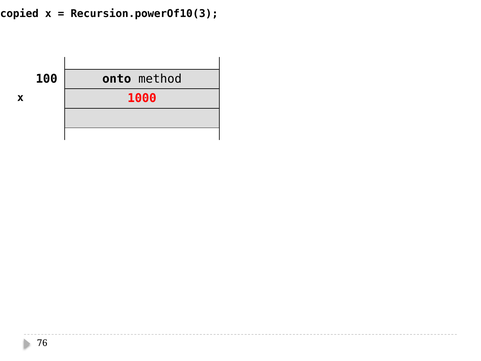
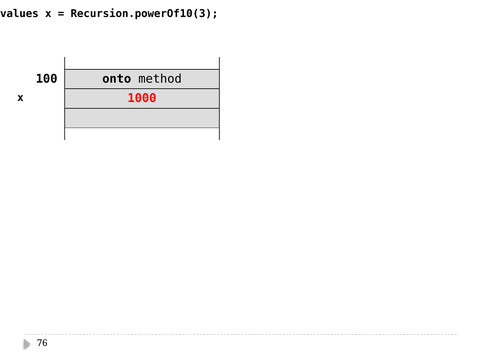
copied: copied -> values (19, 14)
